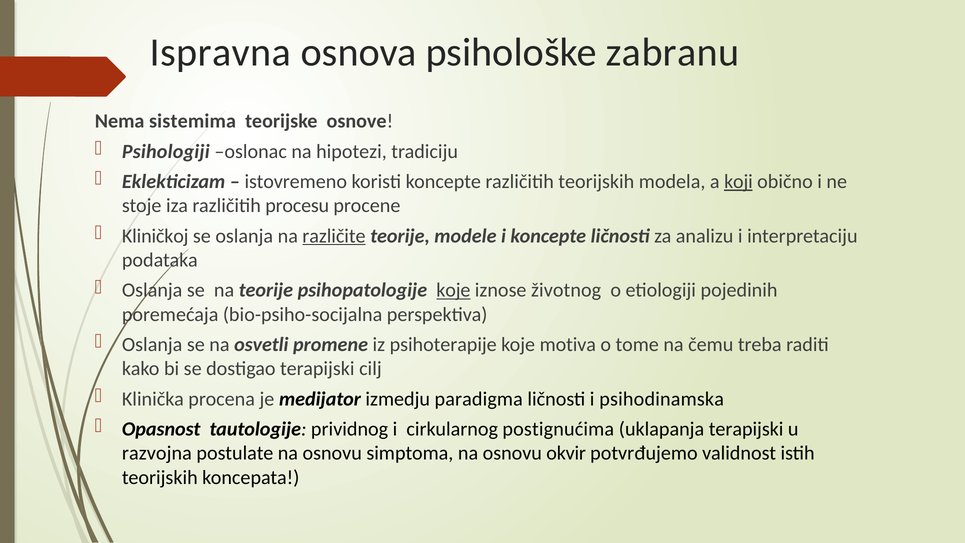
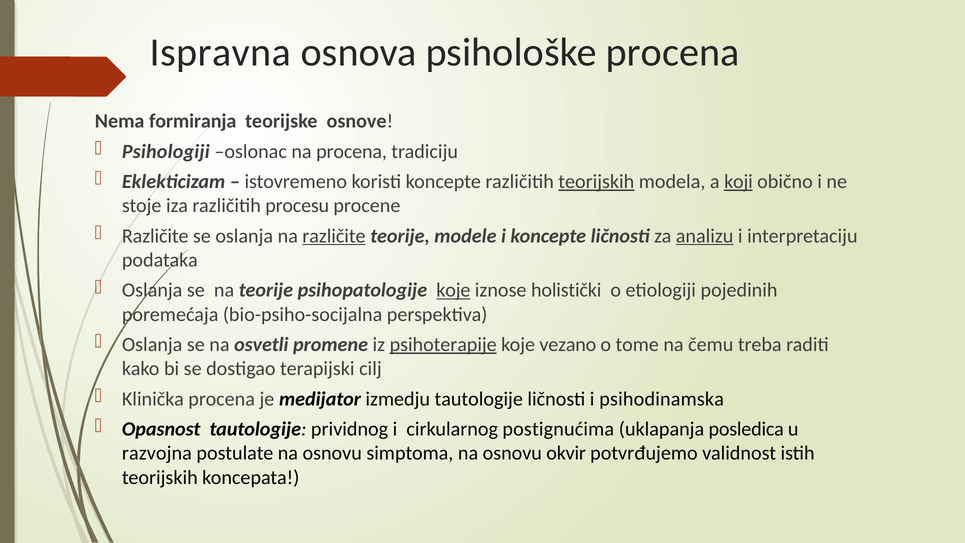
psihološke zabranu: zabranu -> procena (673, 52)
sistemima: sistemima -> formiranja (193, 121)
na hipotezi: hipotezi -> procena (352, 151)
teorijskih underline: none -> present (596, 182)
Kliničkoj: Kliničkoj -> Različite (155, 236)
analizu underline: none -> present (705, 236)
životnog: životnog -> holistički (566, 290)
psihoterapije underline: none -> present (443, 344)
motiva: motiva -> vezano (568, 344)
izmedju paradigma: paradigma -> tautologije (479, 399)
uklapanja terapijski: terapijski -> posledica (746, 429)
